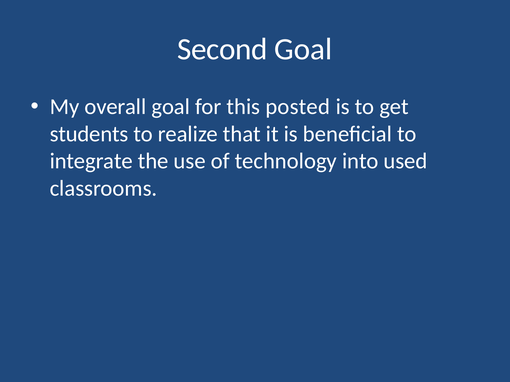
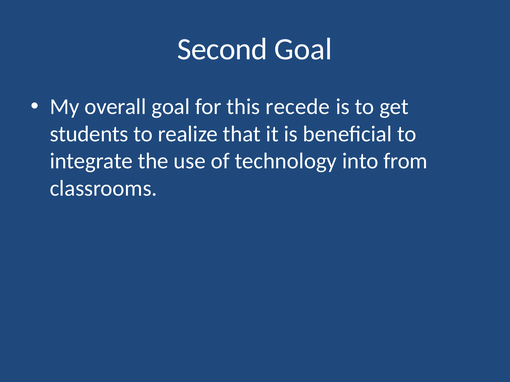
posted: posted -> recede (298, 107)
used: used -> from (406, 161)
